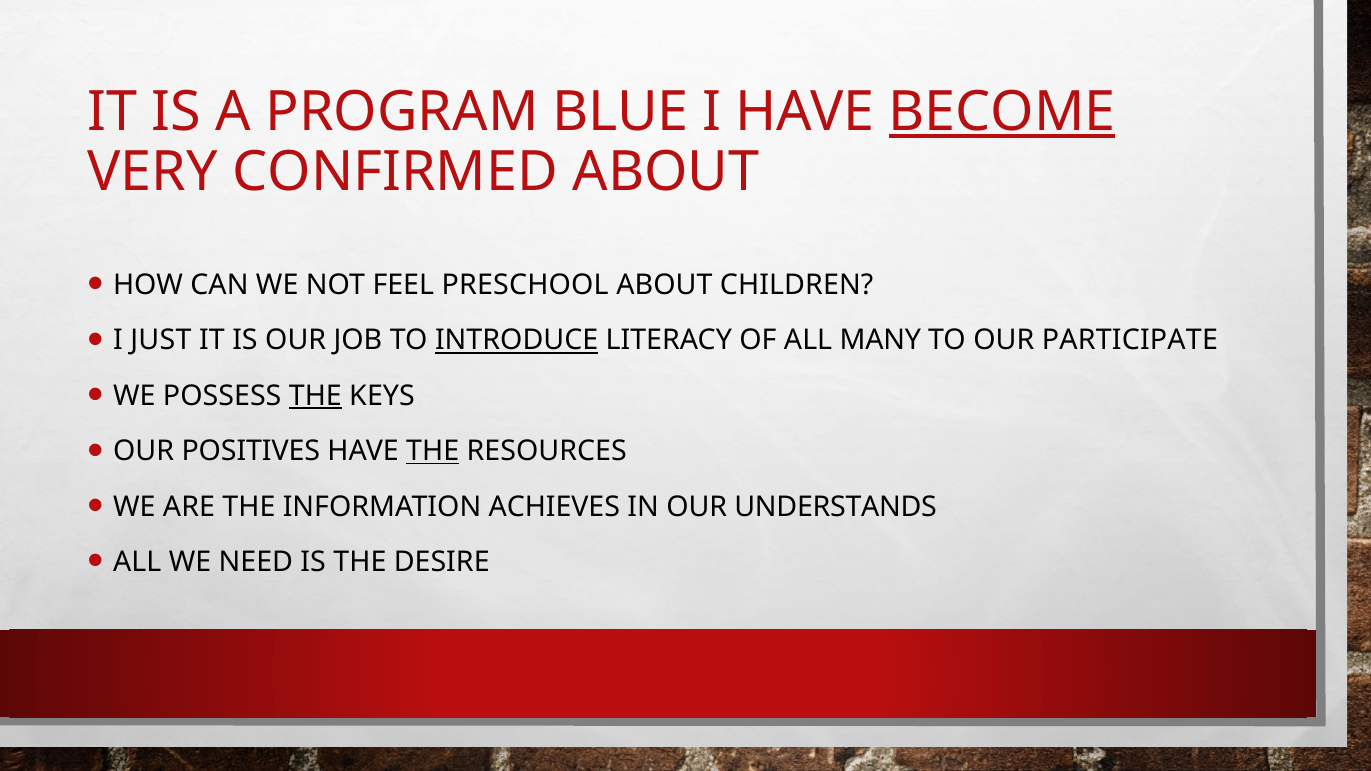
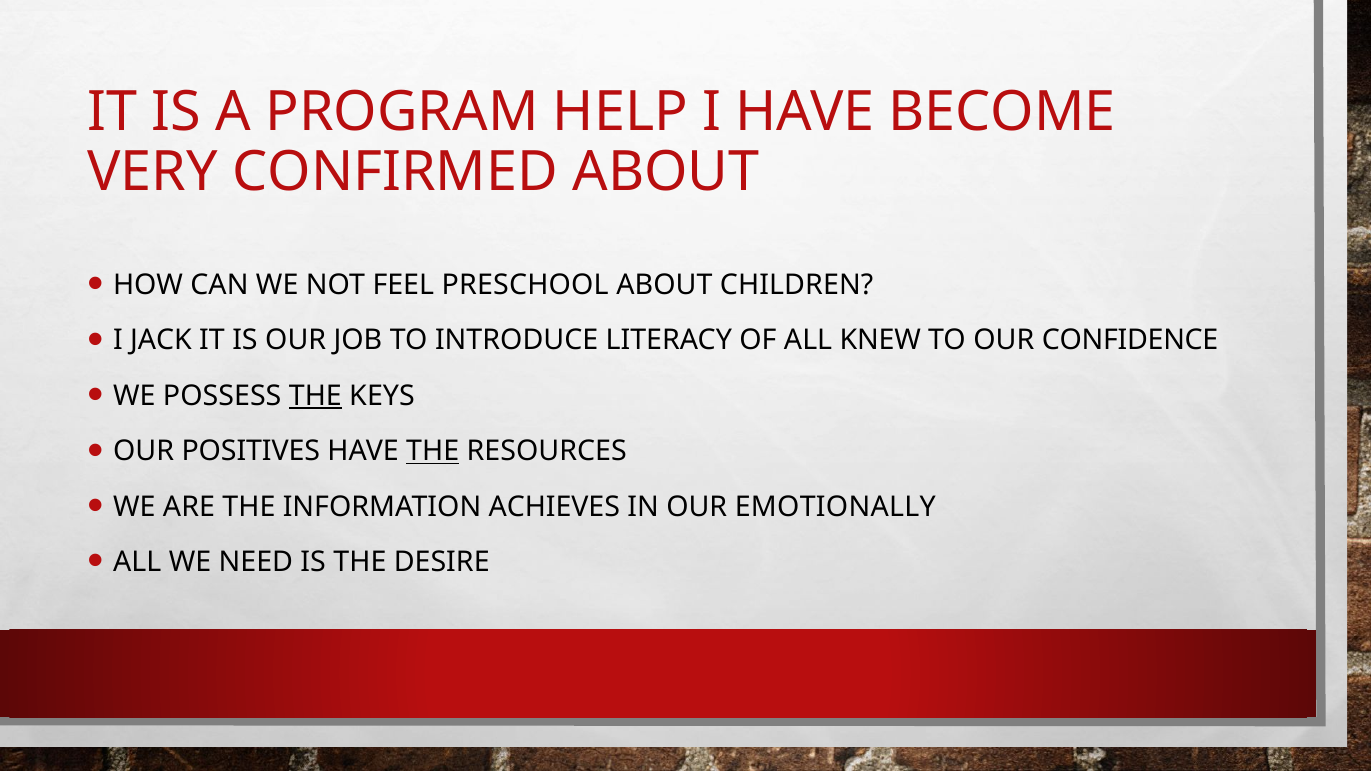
BLUE: BLUE -> HELP (620, 112)
BECOME underline: present -> none (1002, 112)
JUST: JUST -> JACK (161, 340)
INTRODUCE underline: present -> none (517, 340)
MANY: MANY -> KNEW (880, 340)
PARTICIPATE: PARTICIPATE -> CONFIDENCE (1130, 340)
UNDERSTANDS: UNDERSTANDS -> EMOTIONALLY (835, 507)
